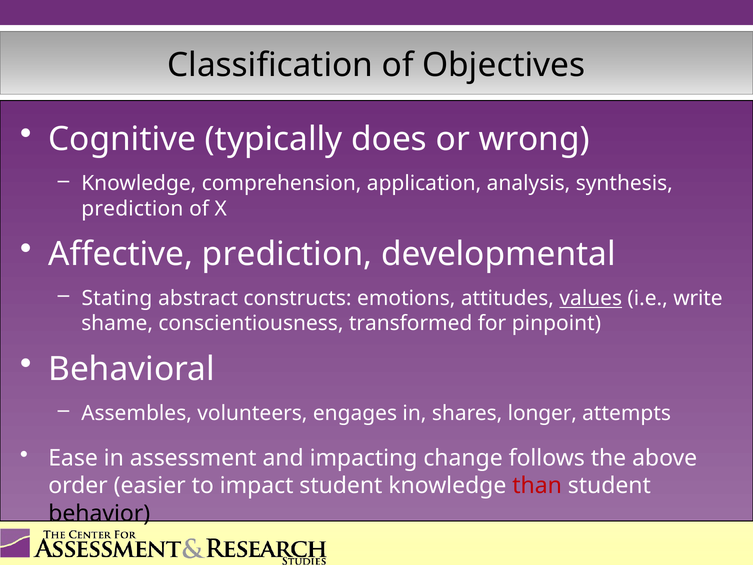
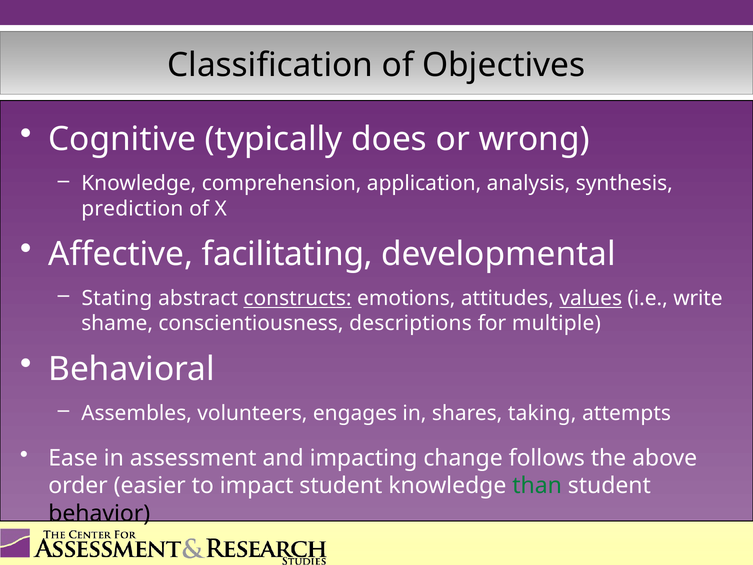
Affective prediction: prediction -> facilitating (287, 254)
constructs underline: none -> present (298, 298)
transformed: transformed -> descriptions (411, 323)
pinpoint: pinpoint -> multiple (556, 323)
longer: longer -> taking (542, 413)
than colour: red -> green (537, 486)
